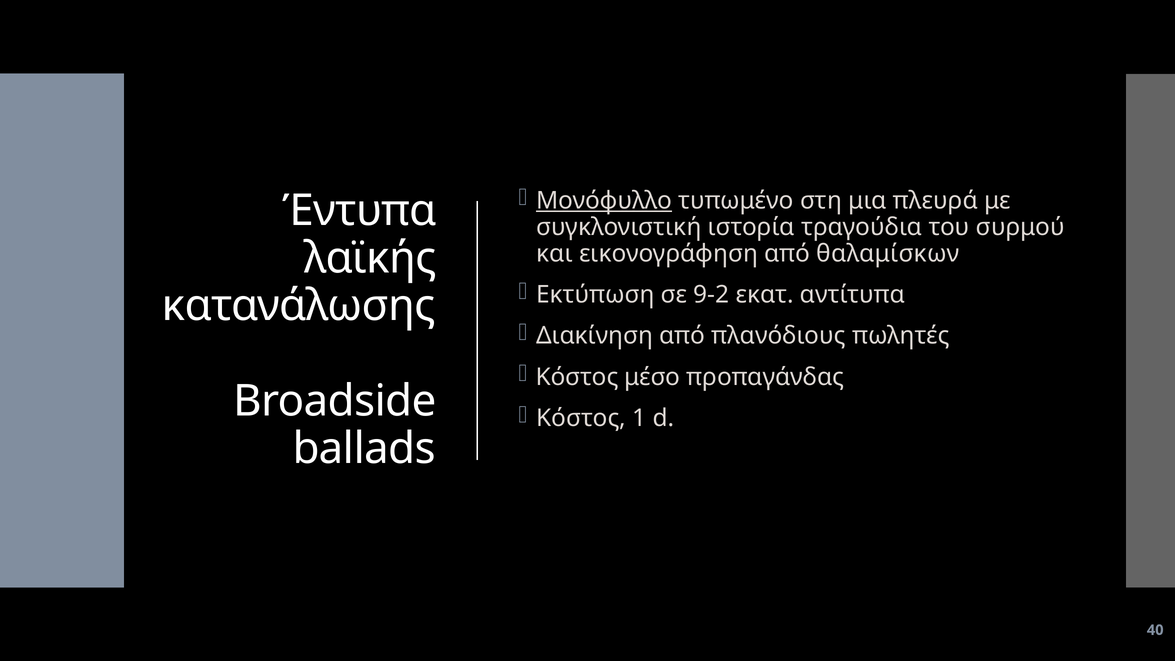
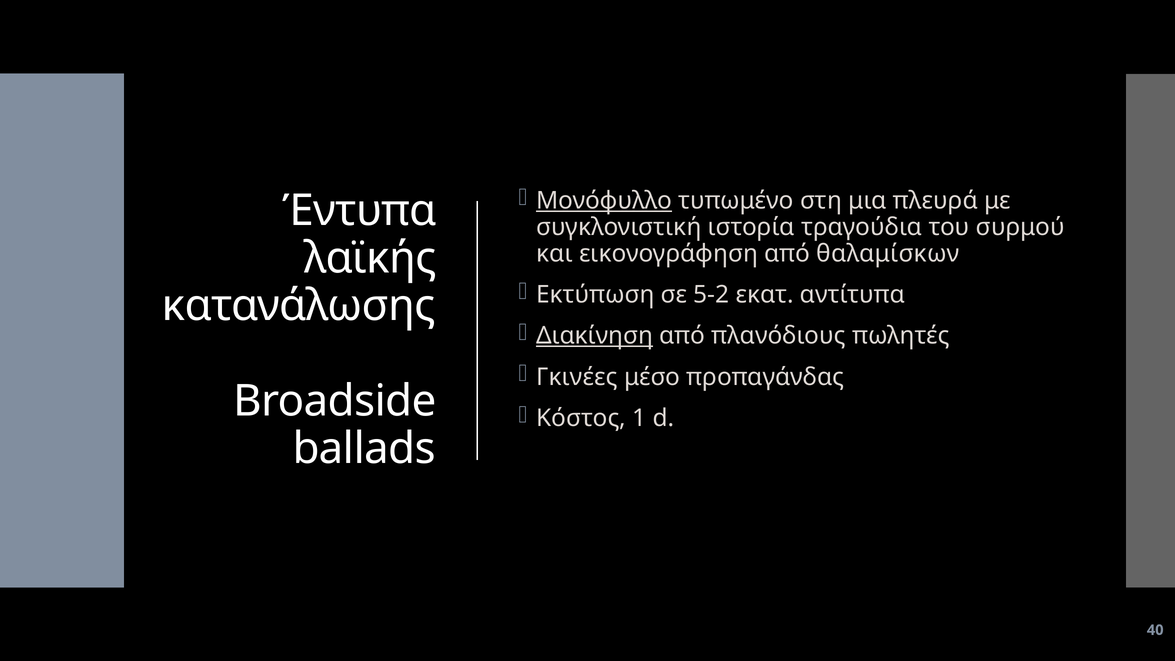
9-2: 9-2 -> 5-2 (711, 295)
Διακίνηση underline: none -> present (595, 336)
Κόστος: Κόστος -> Γκινέες (577, 377)
